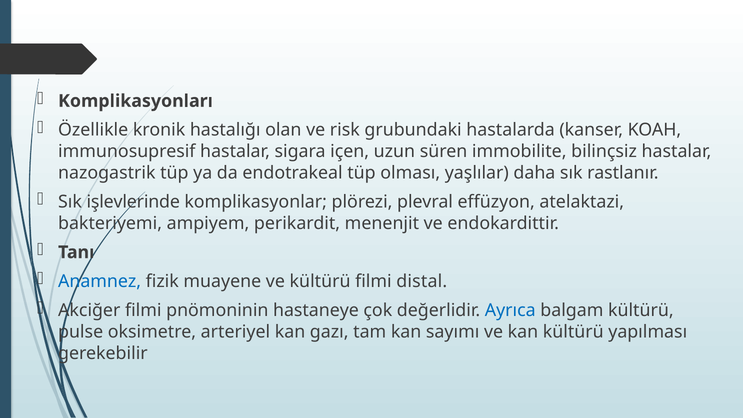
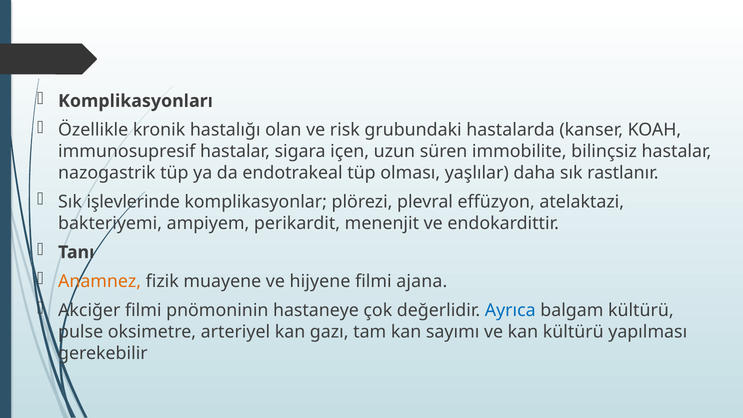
Anamnez colour: blue -> orange (100, 281)
ve kültürü: kültürü -> hijyene (320, 281)
distal: distal -> ajana (422, 281)
